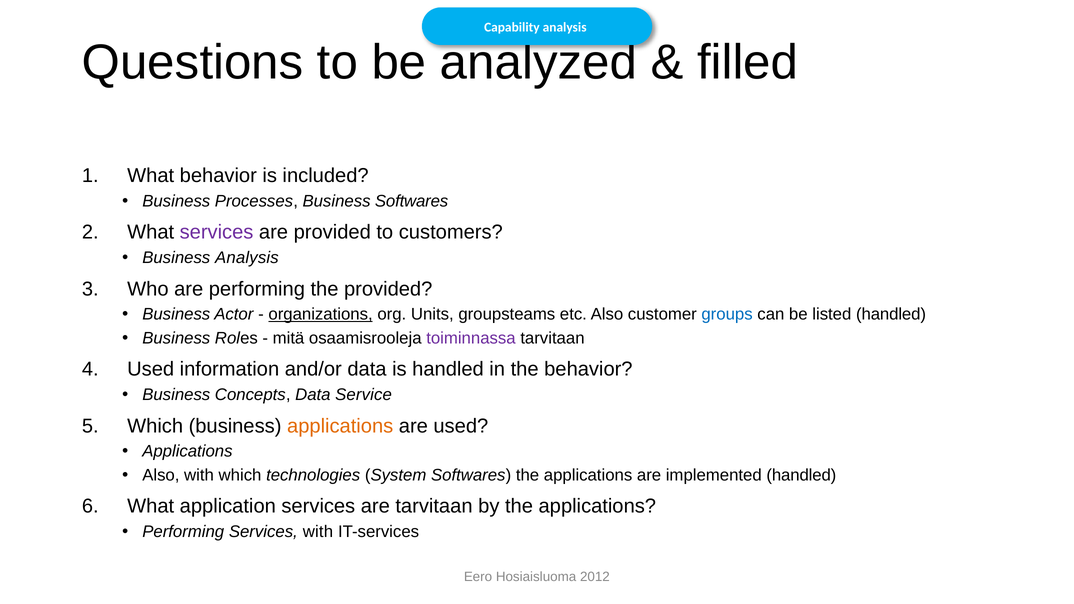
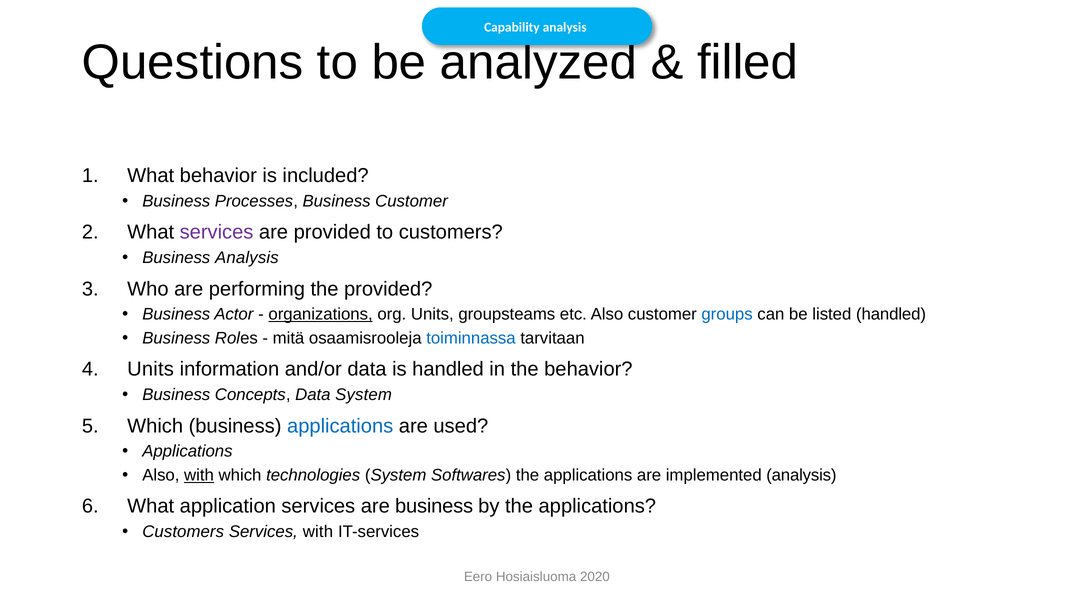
Business Softwares: Softwares -> Customer (411, 201)
toiminnassa colour: purple -> blue (471, 338)
Used: Used -> Units (151, 369)
Data Service: Service -> System (364, 395)
applications colour: orange -> blue (340, 426)
with underline: none -> present (199, 475)
implemented handled: handled -> analysis (801, 475)
are tarvitaan: tarvitaan -> business (434, 506)
Performing: Performing -> Customers (183, 532)
2012: 2012 -> 2020 (595, 577)
